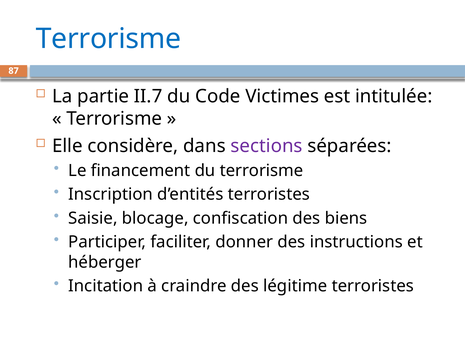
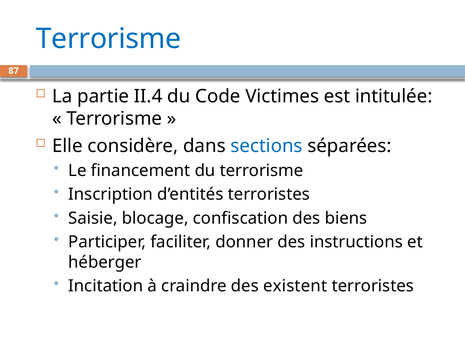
II.7: II.7 -> II.4 (148, 96)
sections colour: purple -> blue (267, 146)
légitime: légitime -> existent (295, 286)
